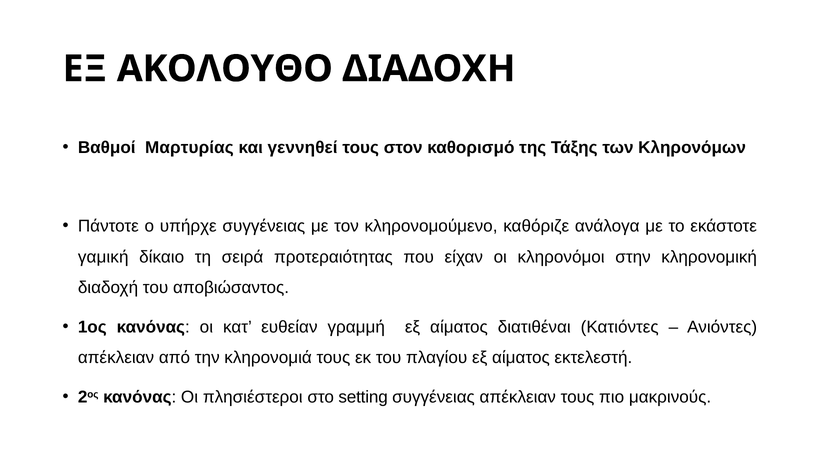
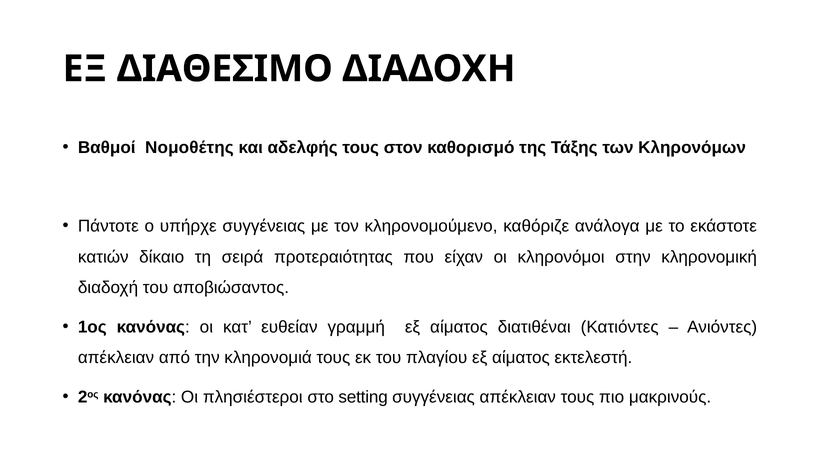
ΑΚΟΛΟΥΘΟ: ΑΚΟΛΟΥΘΟ -> ΔΙΑΘΕΣΙΜΟ (225, 69)
Μαρτυρίας: Μαρτυρίας -> Νομοθέτης (189, 148)
γεννηθεί: γεννηθεί -> αδελφής (303, 148)
γαμική: γαμική -> κατιών (103, 257)
